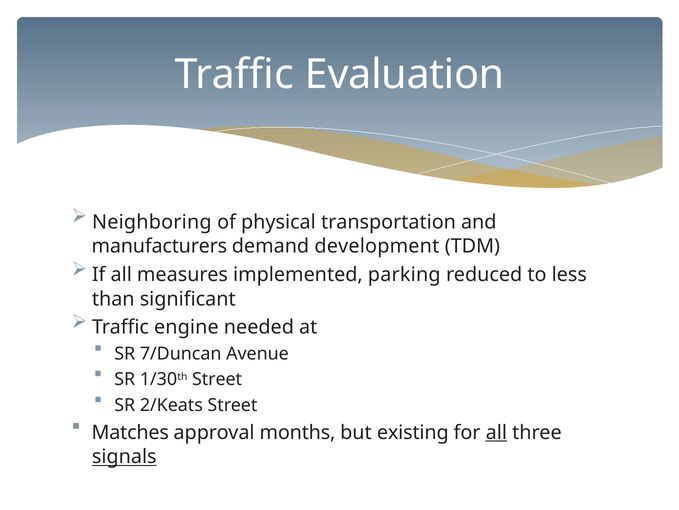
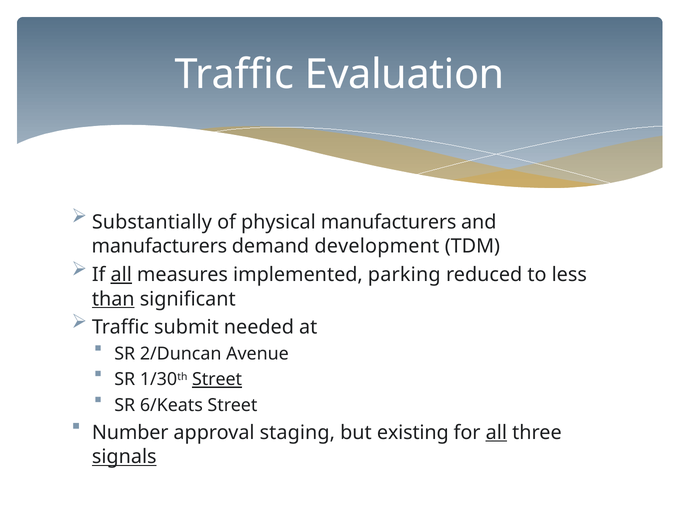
Neighboring: Neighboring -> Substantially (152, 222)
physical transportation: transportation -> manufacturers (389, 222)
all underline: none -> present (121, 274)
than underline: none -> present (113, 299)
engine: engine -> submit (186, 327)
7/Duncan: 7/Duncan -> 2/Duncan (181, 353)
Street underline: none -> present (217, 379)
2/Keats: 2/Keats -> 6/Keats (171, 405)
Matches: Matches -> Number (130, 432)
months: months -> staging (297, 432)
